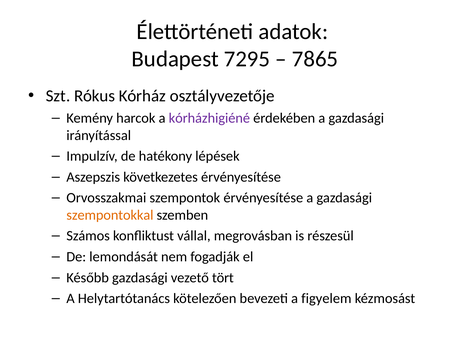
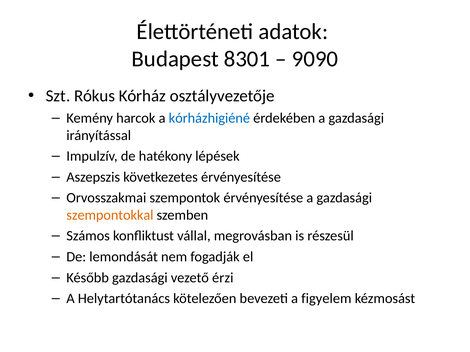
7295: 7295 -> 8301 (247, 59)
7865: 7865 -> 9090 (315, 59)
kórházhigiéné colour: purple -> blue (209, 118)
tört: tört -> érzi (223, 278)
